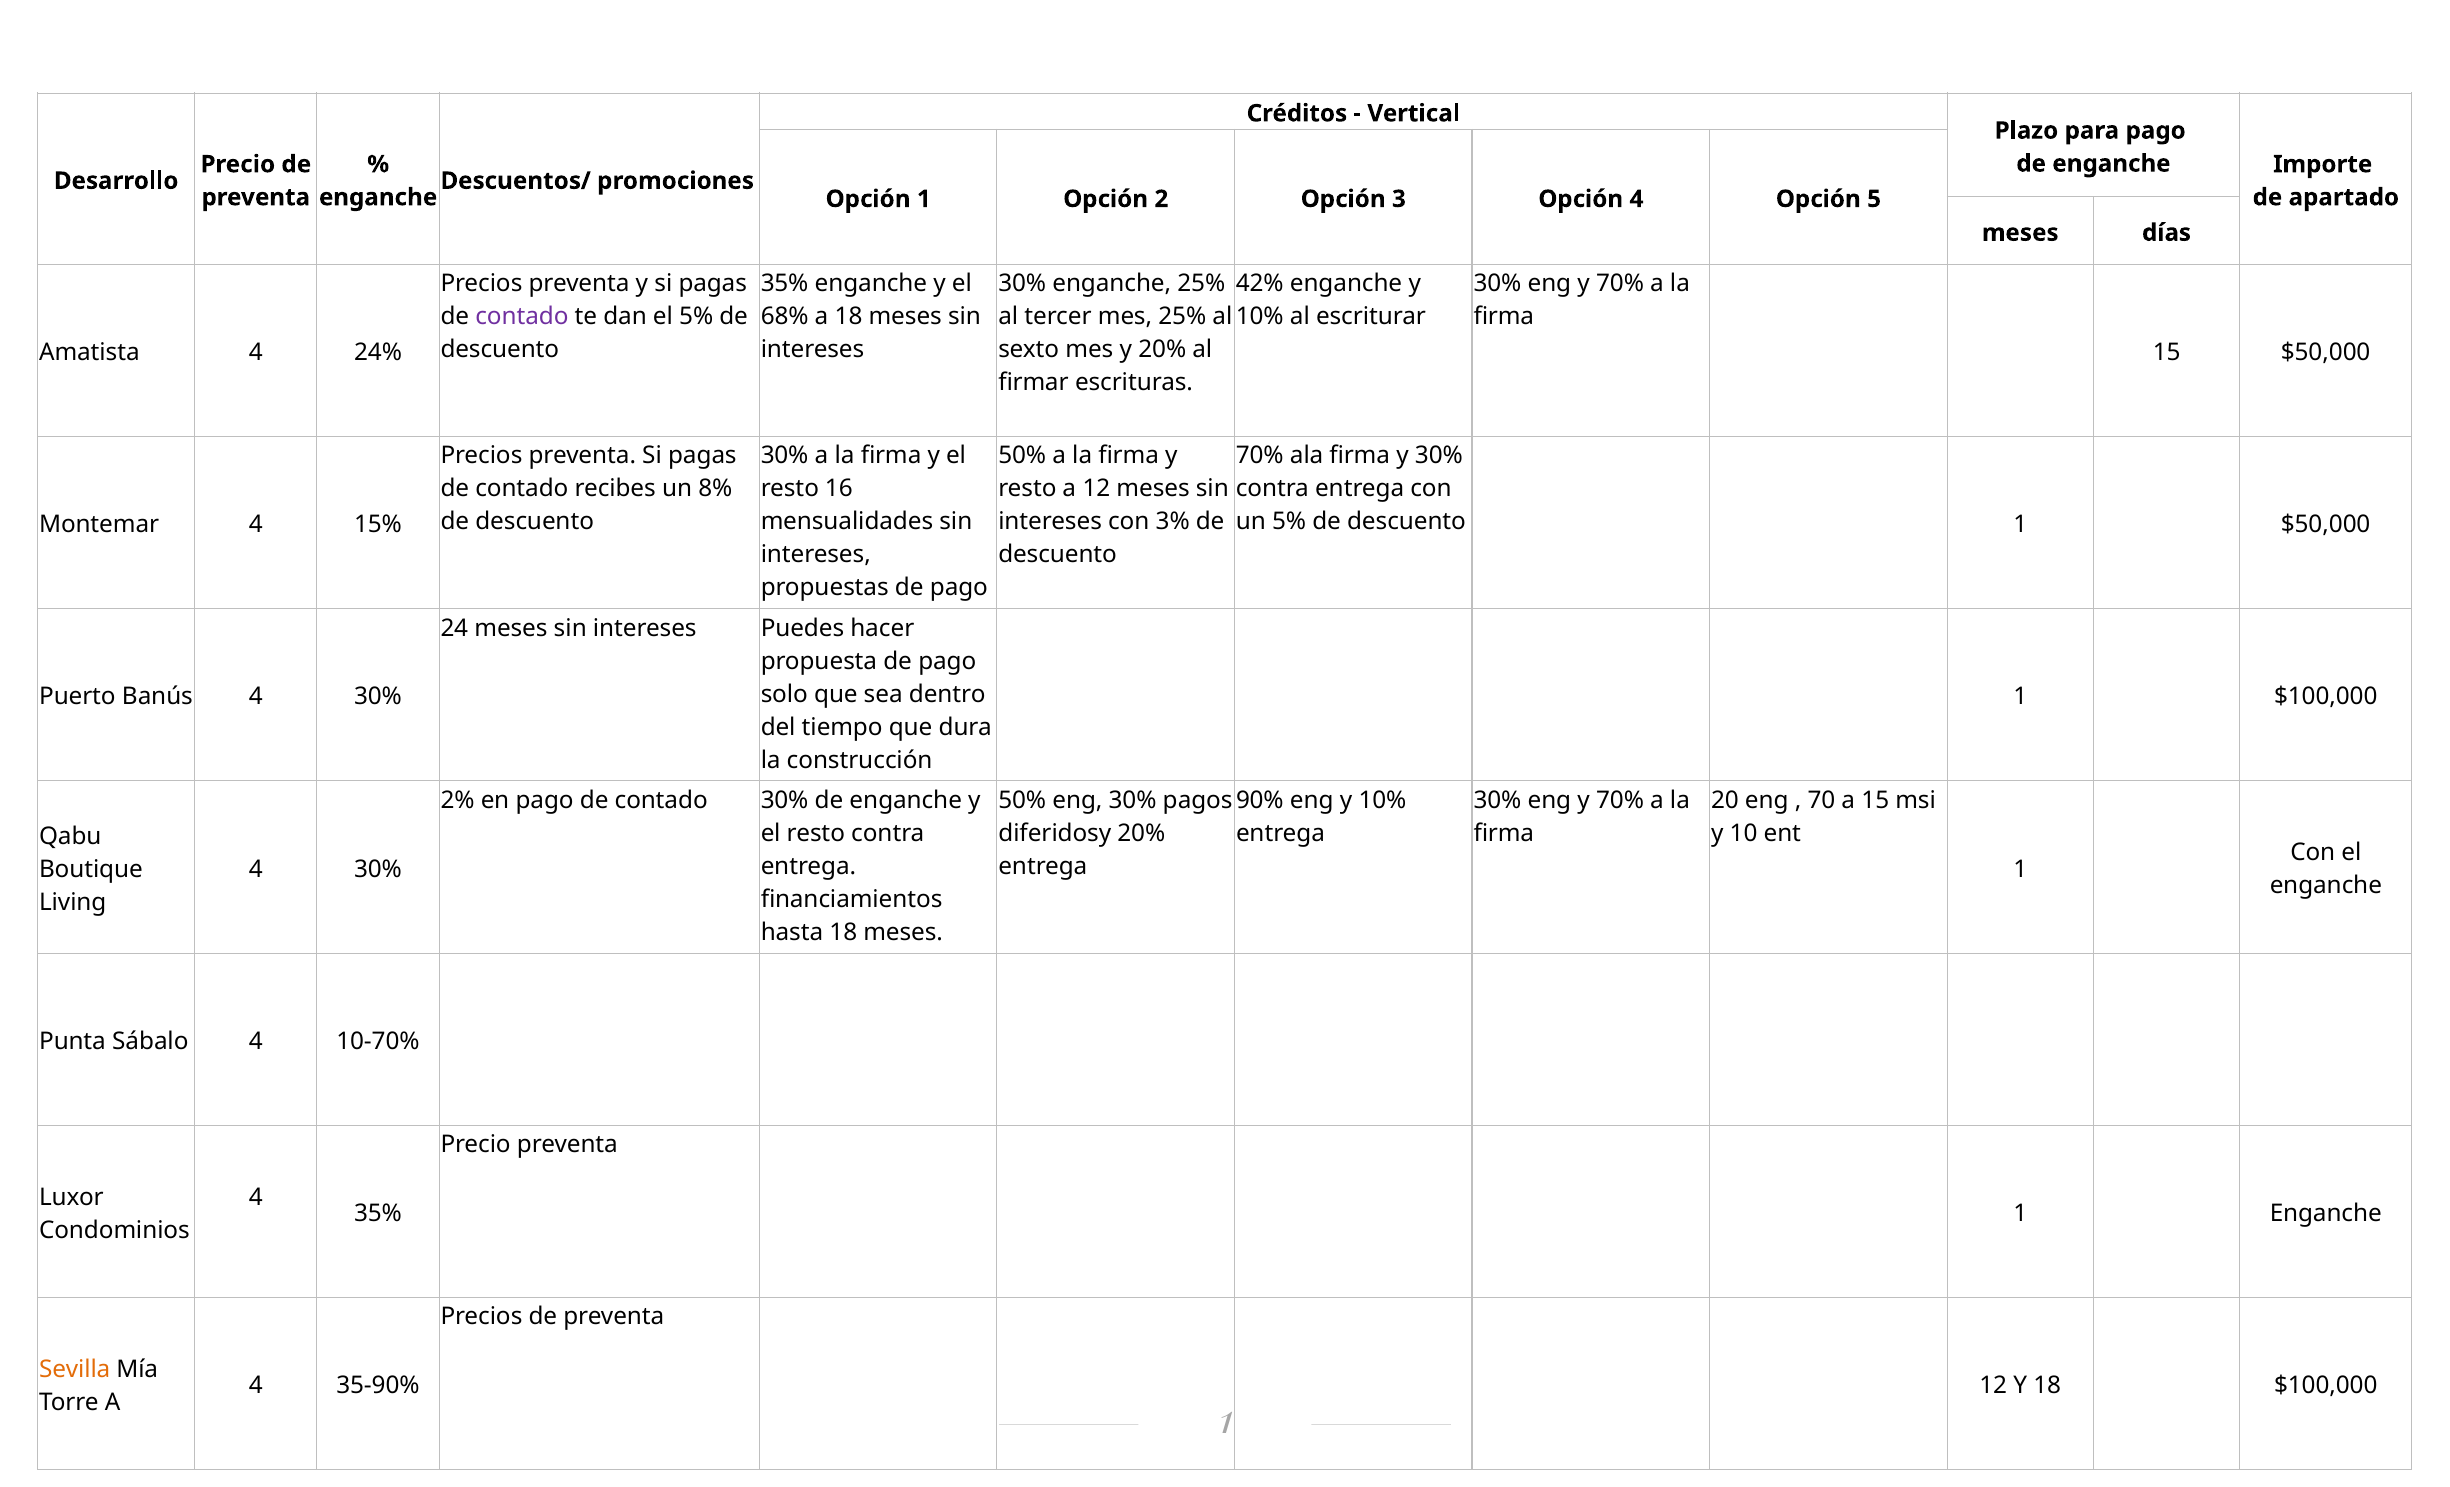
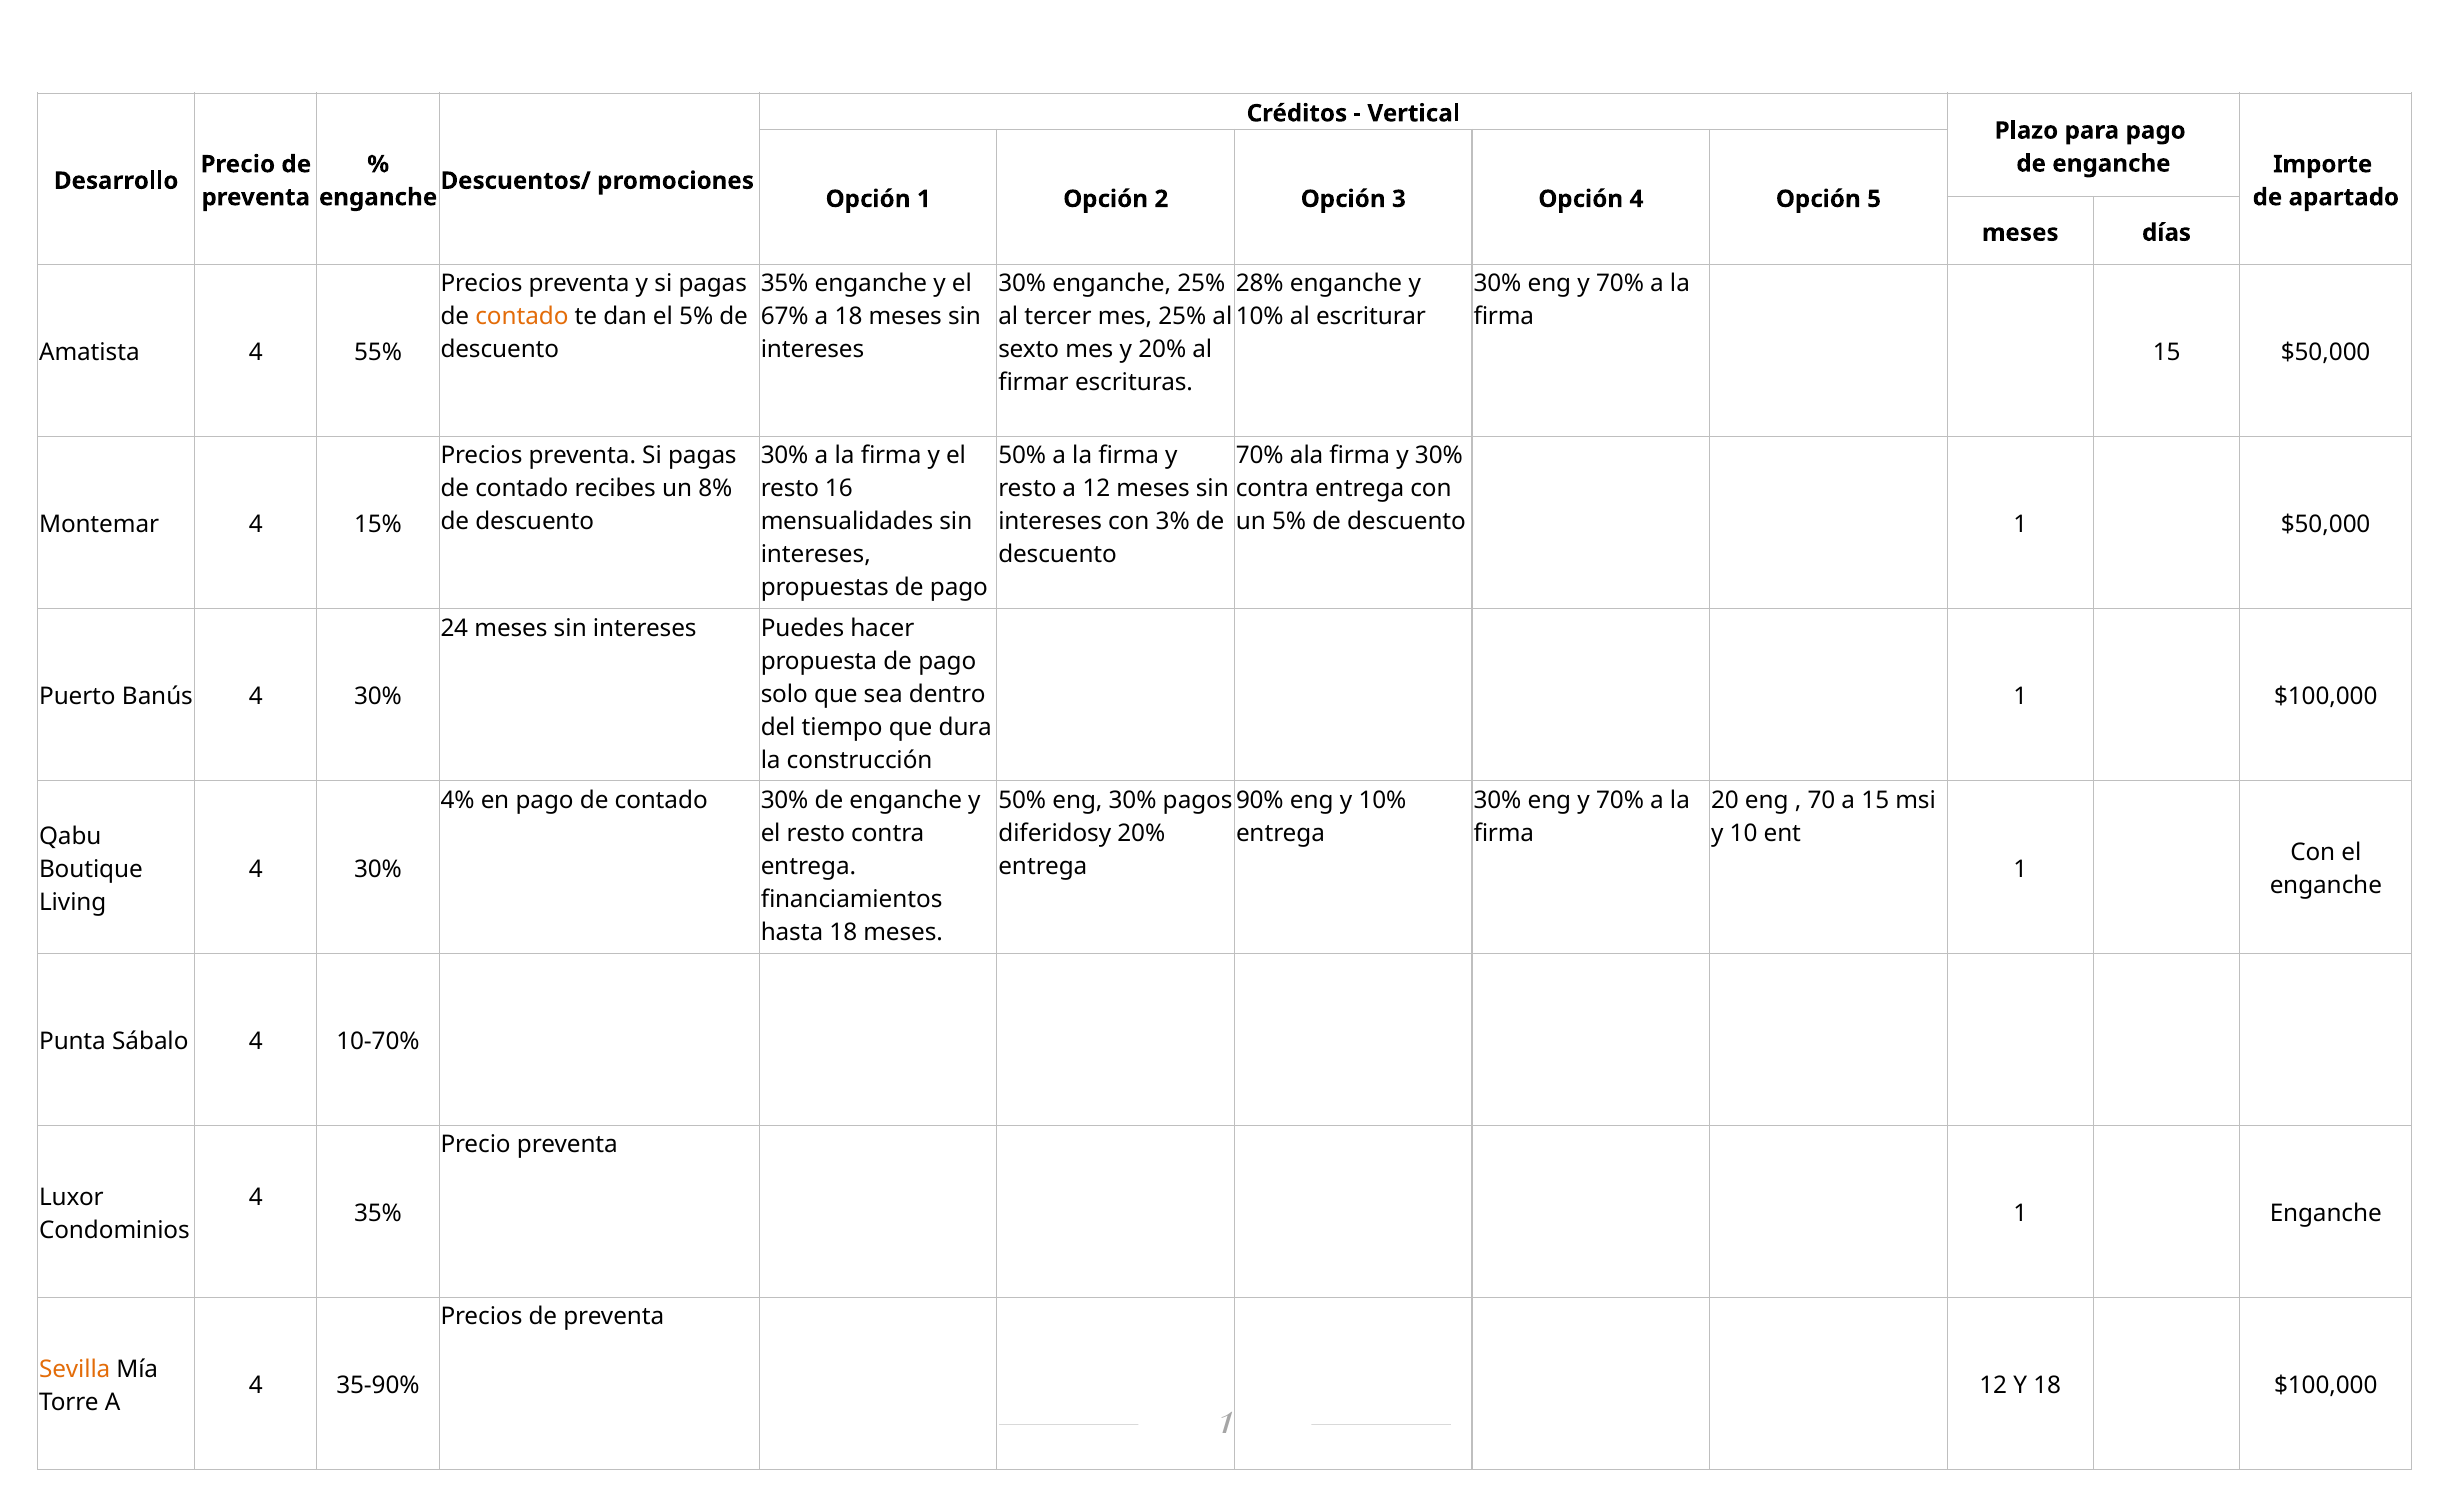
42%: 42% -> 28% (1260, 284)
contado colour: purple -> orange (522, 317)
68%: 68% -> 67% (785, 317)
24%: 24% -> 55% (378, 353)
2%: 2% -> 4% (458, 801)
